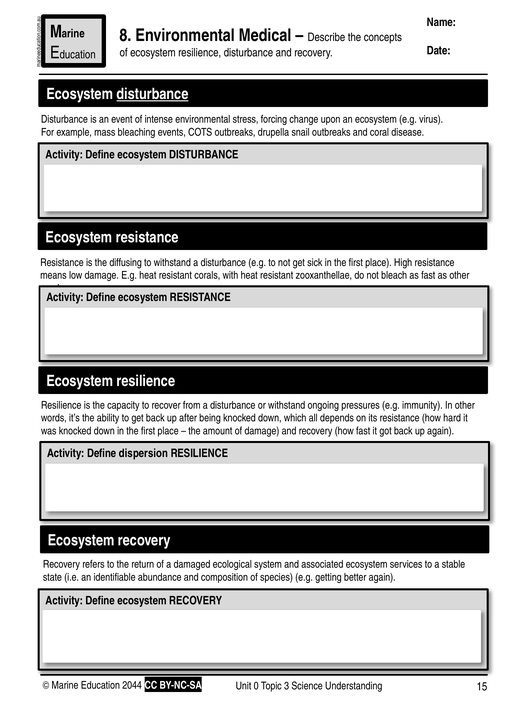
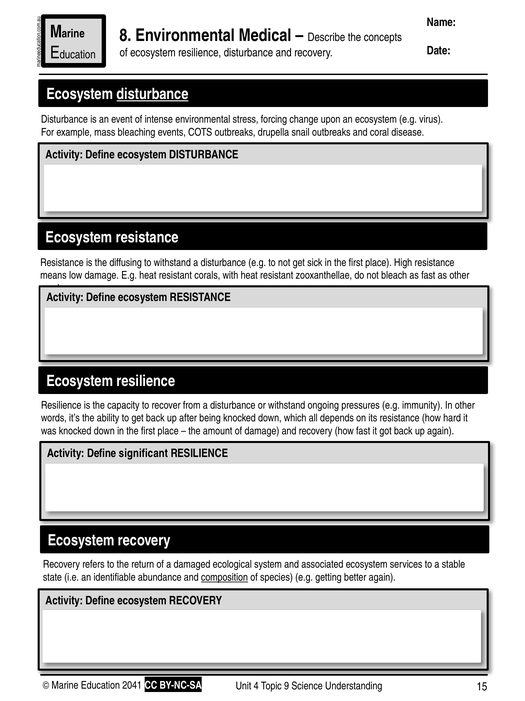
dispersion: dispersion -> significant (143, 453)
composition underline: none -> present (224, 576)
2044: 2044 -> 2041 (132, 684)
0: 0 -> 4 (256, 685)
3: 3 -> 9 (287, 685)
